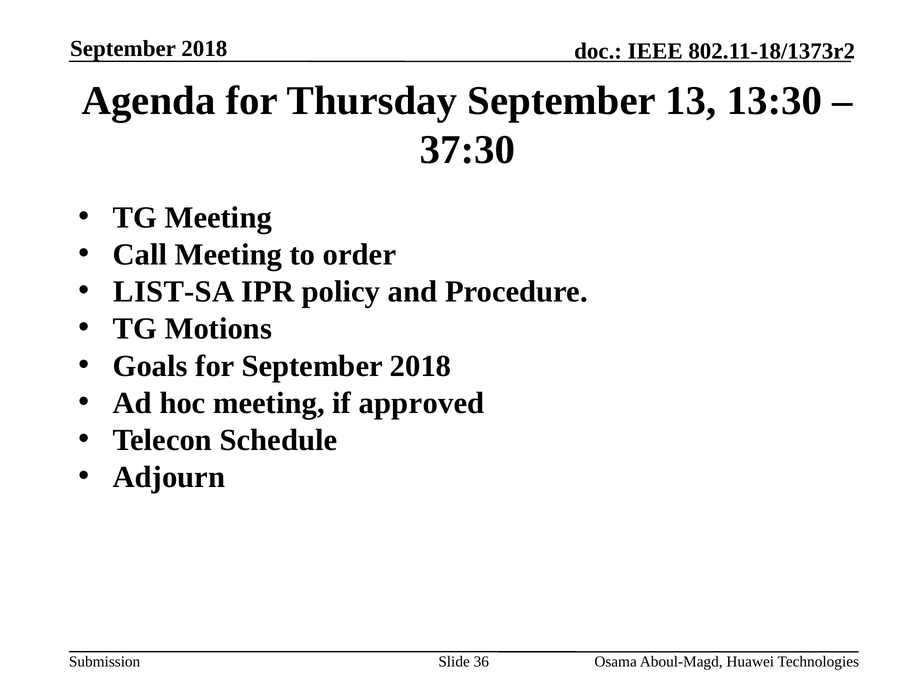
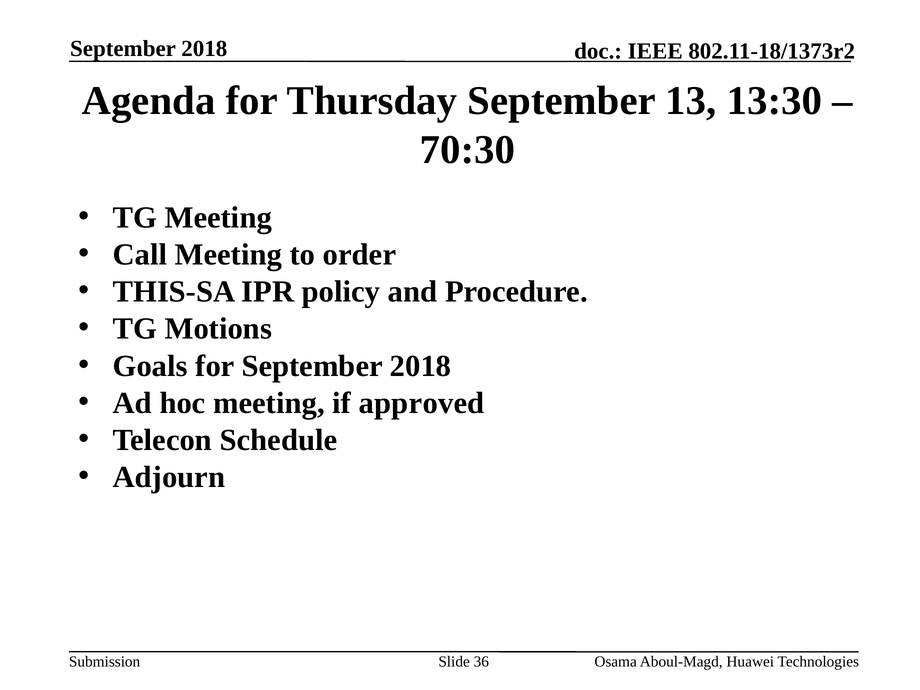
37:30: 37:30 -> 70:30 (468, 150)
LIST-SA: LIST-SA -> THIS-SA (174, 292)
